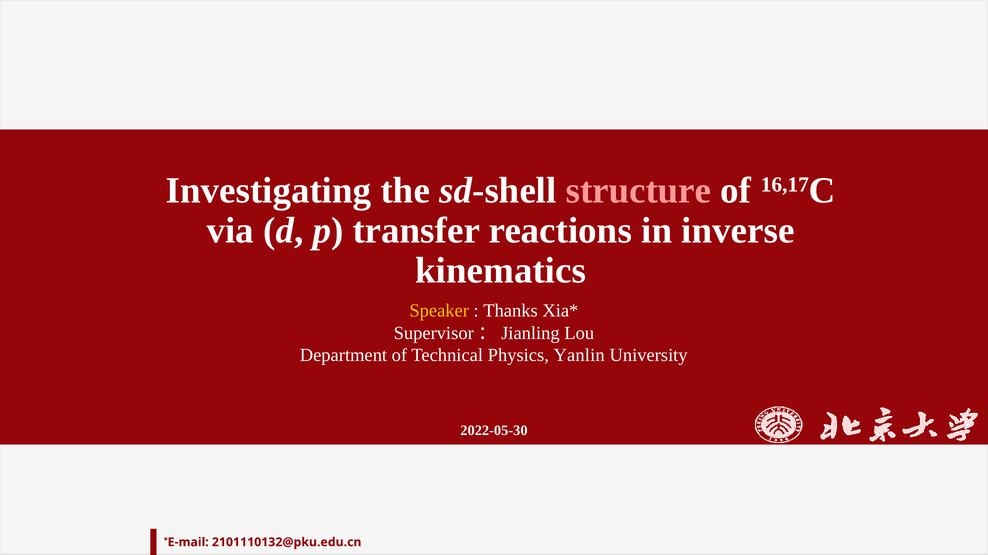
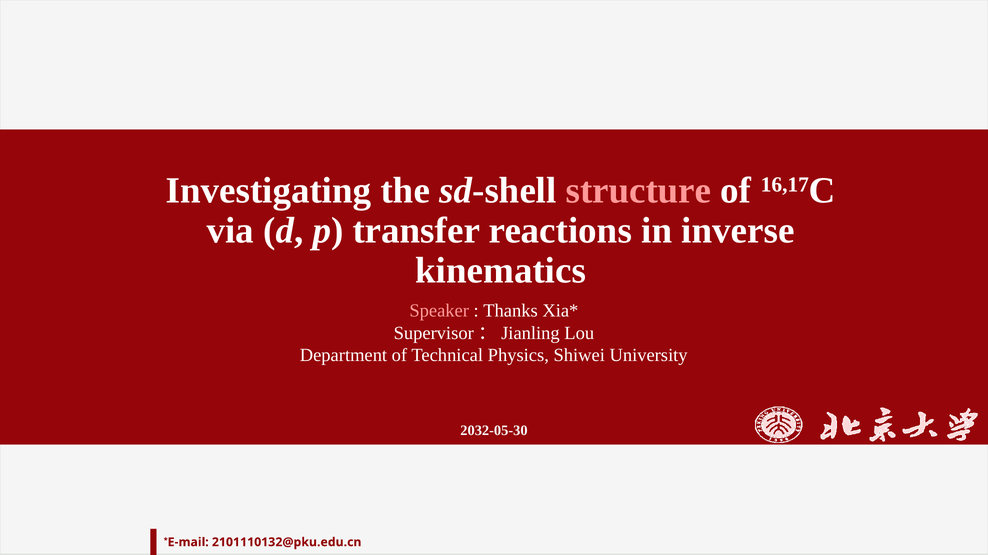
Speaker colour: yellow -> pink (439, 311)
Yanlin: Yanlin -> Shiwei (579, 356)
2022-05-30: 2022-05-30 -> 2032-05-30 (494, 431)
